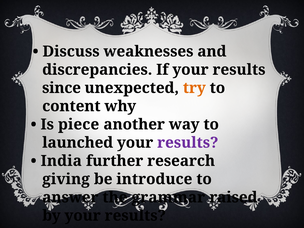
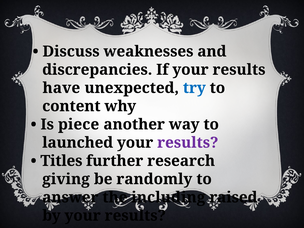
since: since -> have (61, 88)
try colour: orange -> blue (194, 88)
India: India -> Titles (61, 161)
introduce: introduce -> randomly (154, 179)
grammar: grammar -> including (168, 197)
